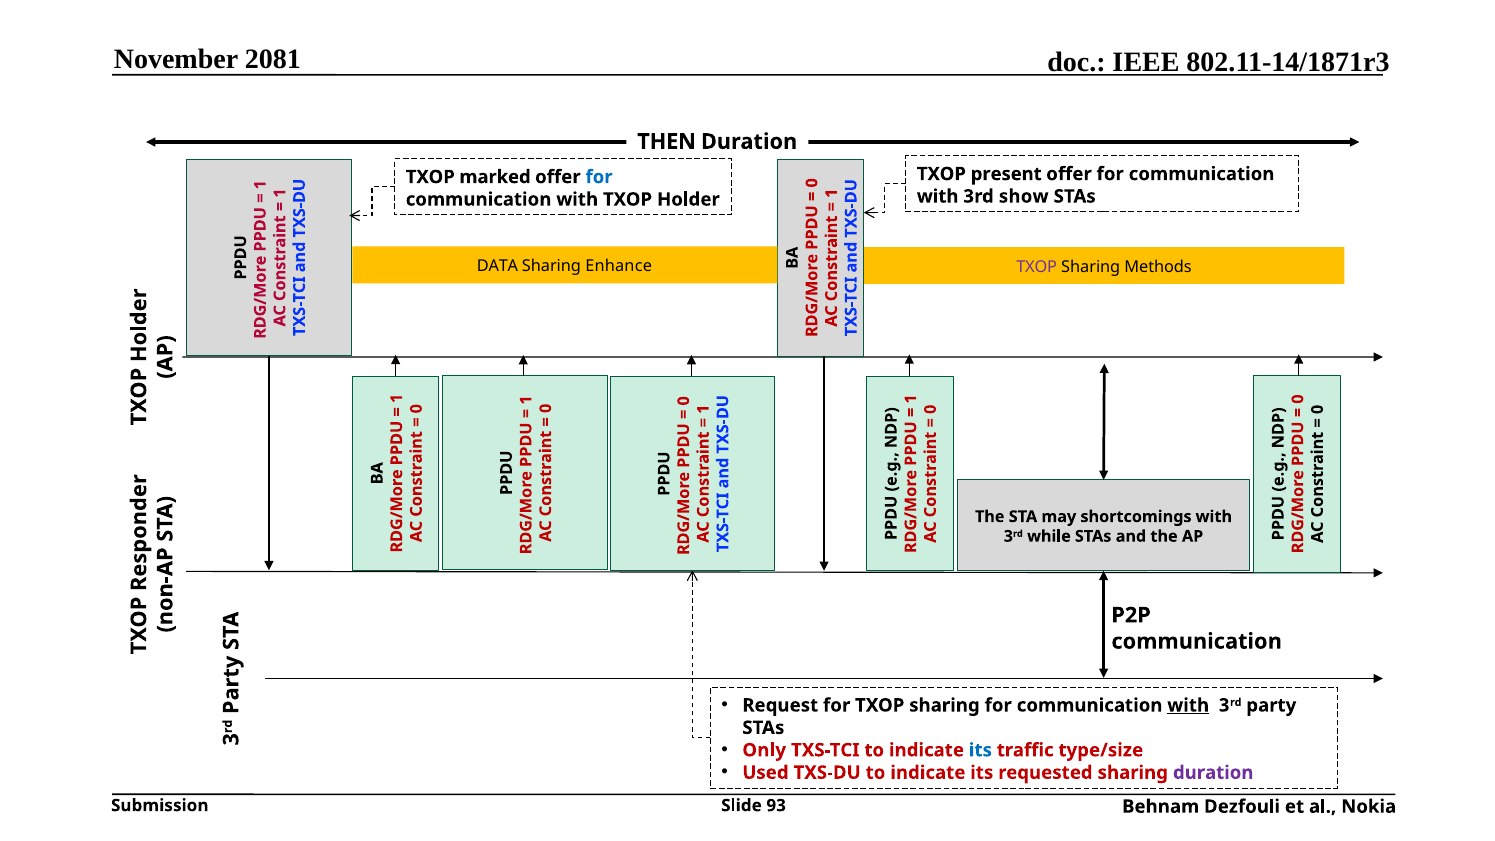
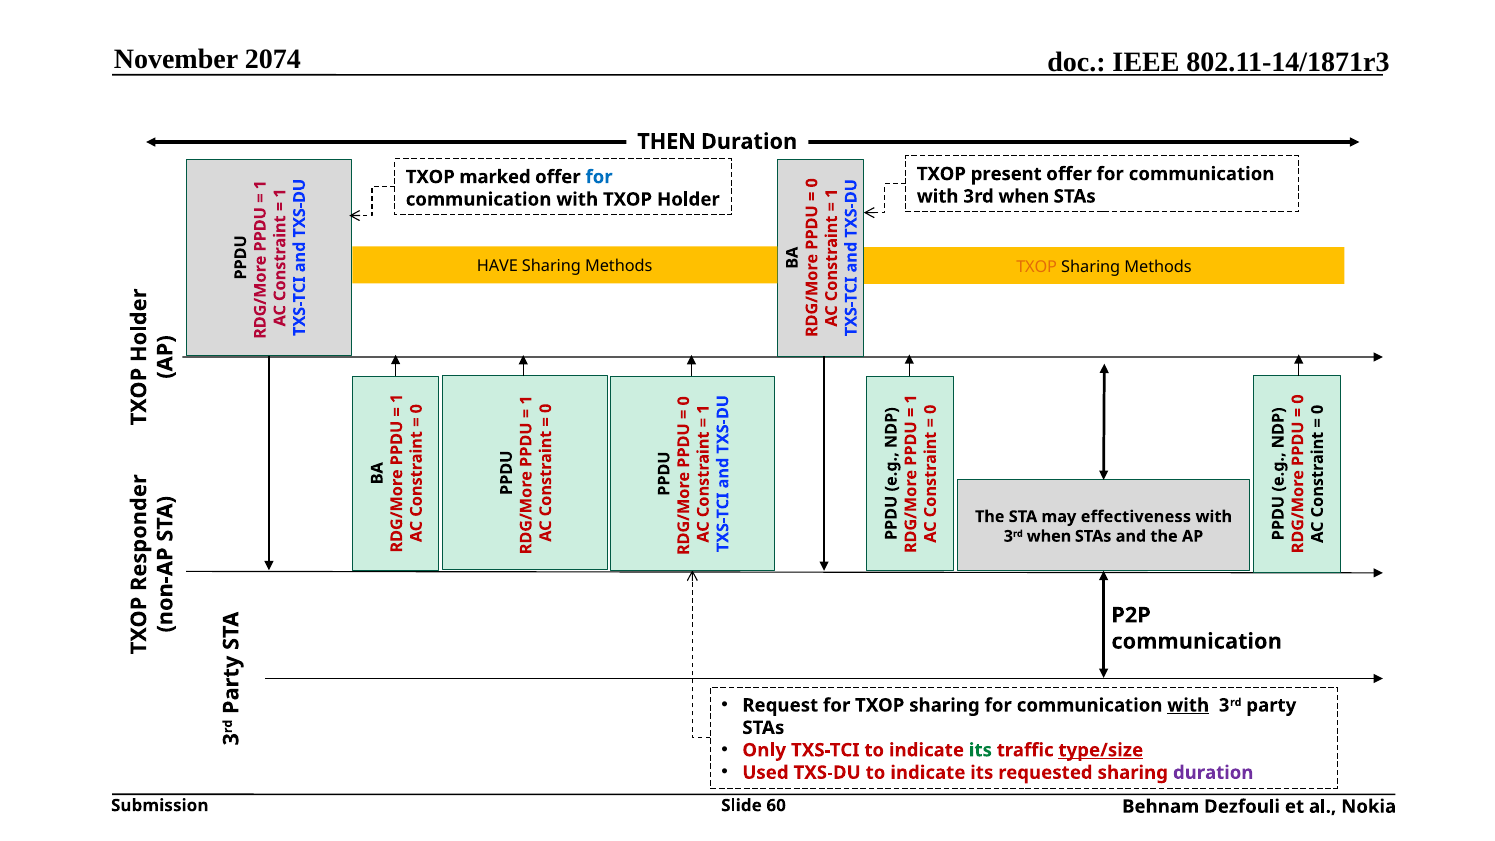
2081: 2081 -> 2074 (273, 59)
show: show -> when (1024, 196)
DATA: DATA -> HAVE (497, 266)
Enhance: Enhance -> Methods (619, 266)
TXOP colour: purple -> orange (1037, 267)
shortcomings: shortcomings -> effectiveness (1136, 517)
while: while -> when (1049, 536)
its colour: blue -> green (980, 750)
type/size underline: none -> present (1101, 750)
93: 93 -> 60 (776, 805)
